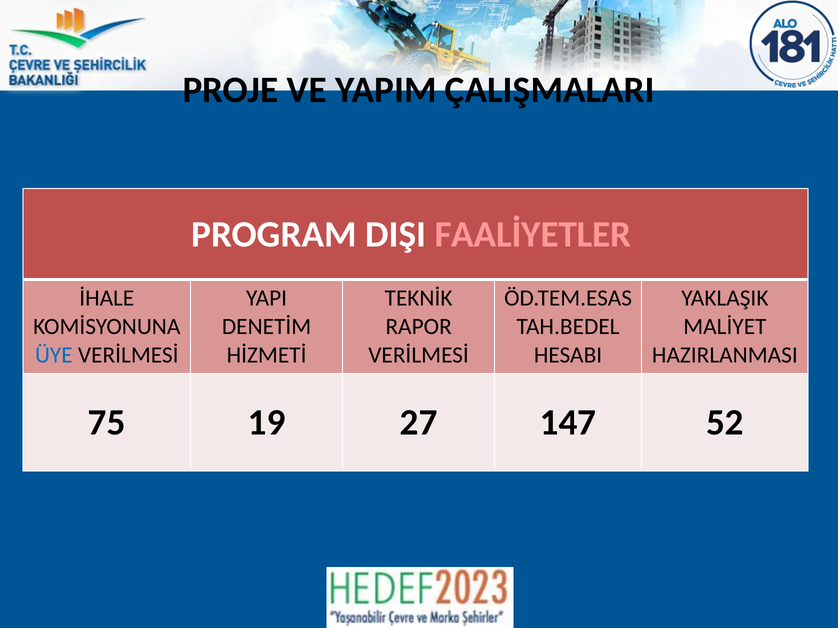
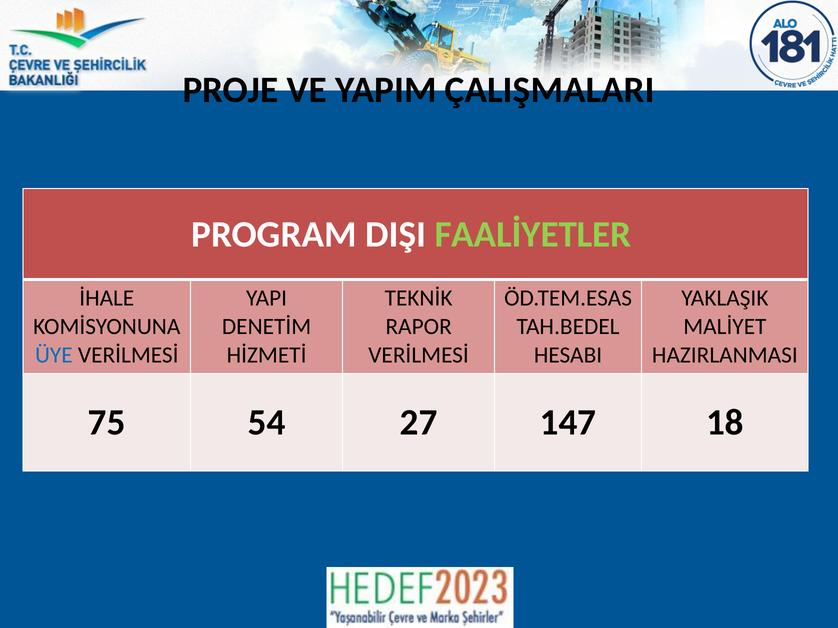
FAALİYETLER colour: pink -> light green (533, 235)
19: 19 -> 54 (267, 423)
52: 52 -> 18 (725, 423)
